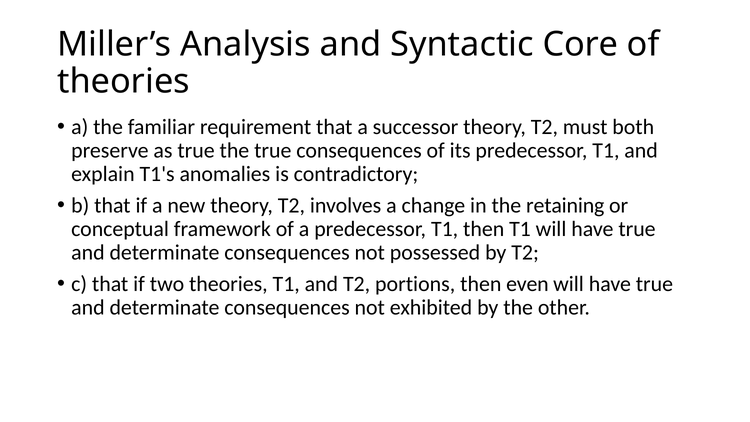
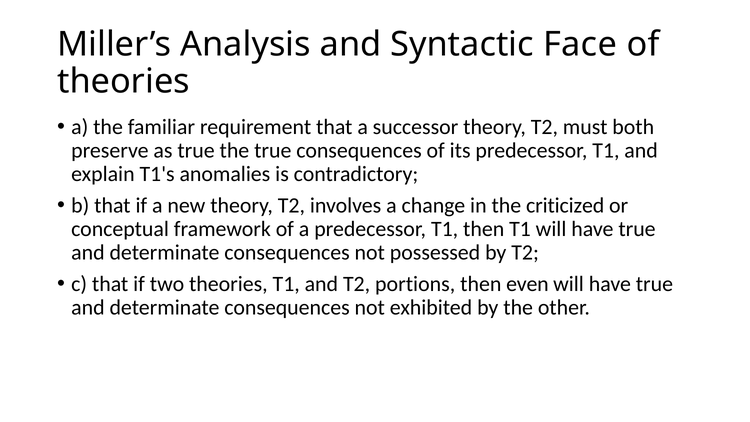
Core: Core -> Face (580, 44)
retaining: retaining -> criticized (565, 205)
